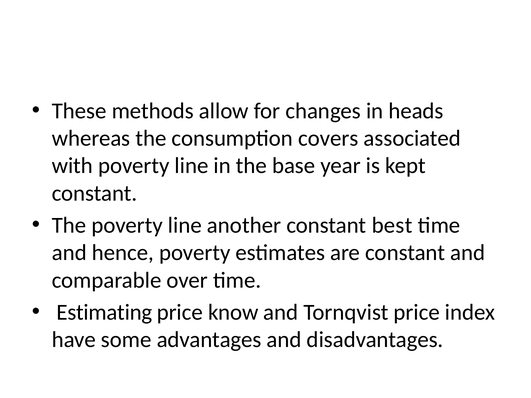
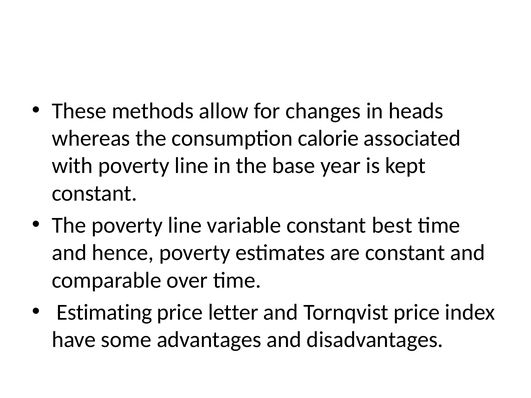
covers: covers -> calorie (328, 138)
another: another -> variable (244, 225)
know: know -> letter (233, 312)
